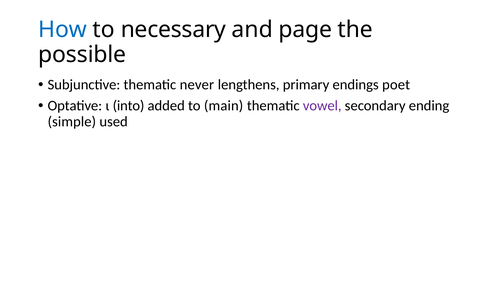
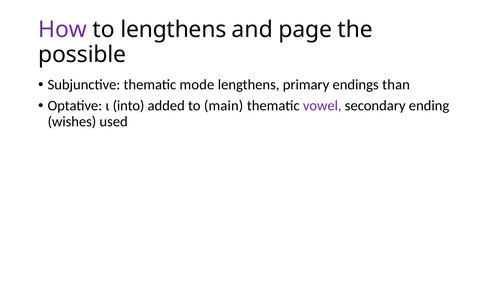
How colour: blue -> purple (63, 30)
to necessary: necessary -> lengthens (173, 30)
never: never -> mode (197, 85)
poet: poet -> than (396, 85)
simple: simple -> wishes (72, 121)
